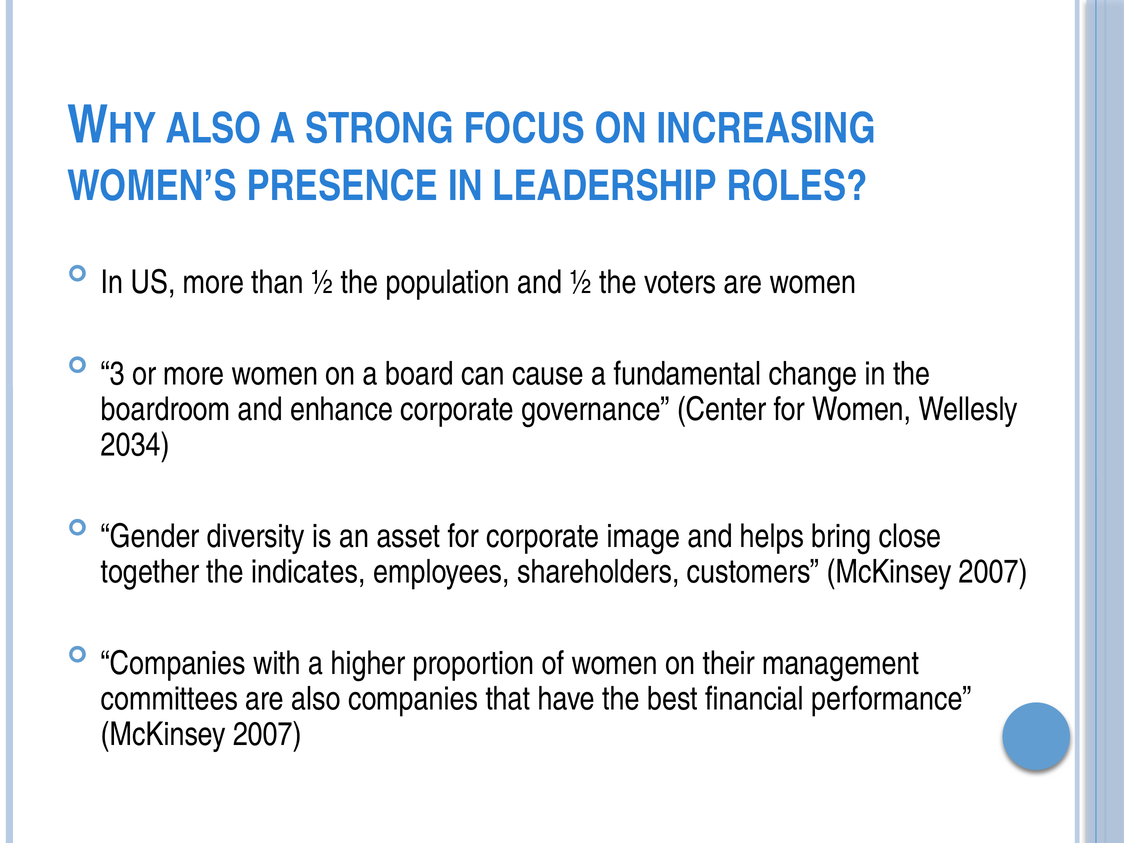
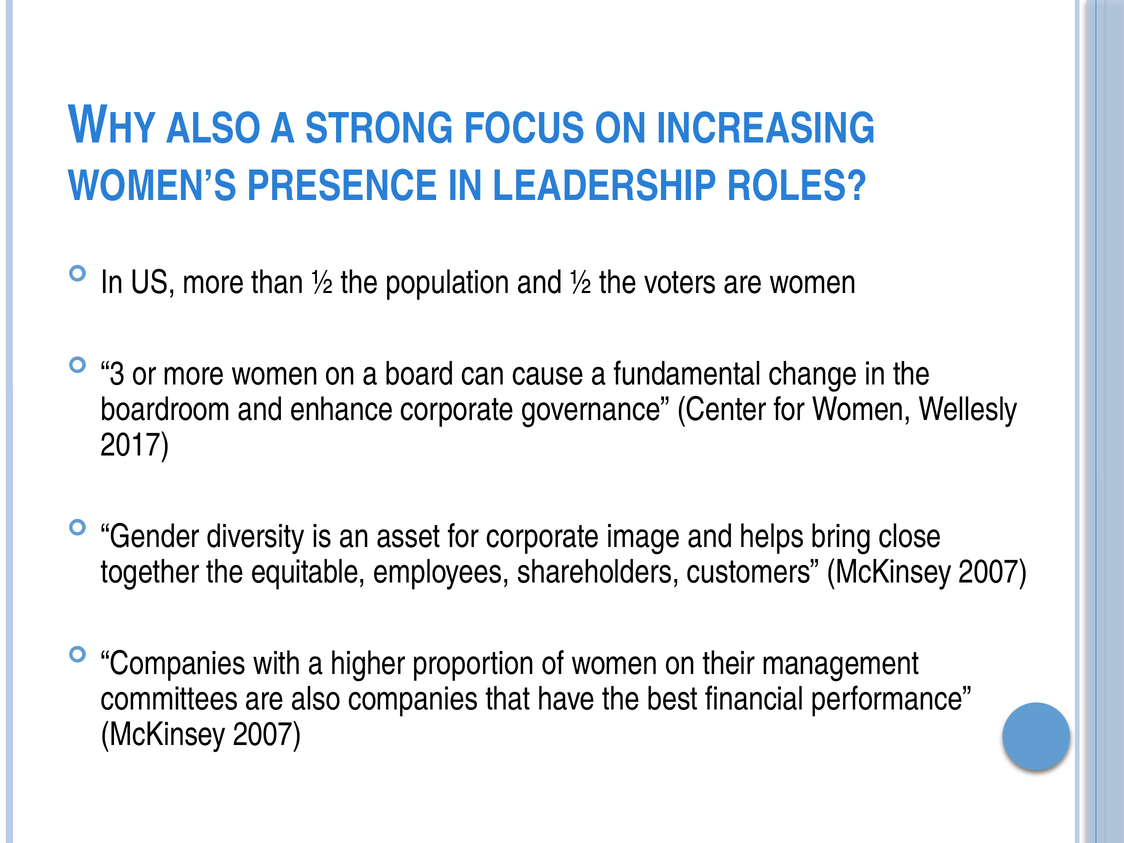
2034: 2034 -> 2017 (135, 445)
indicates: indicates -> equitable (309, 572)
